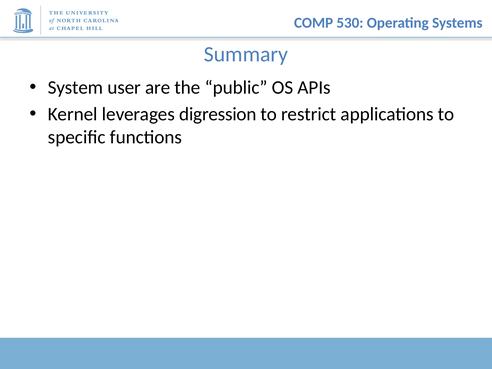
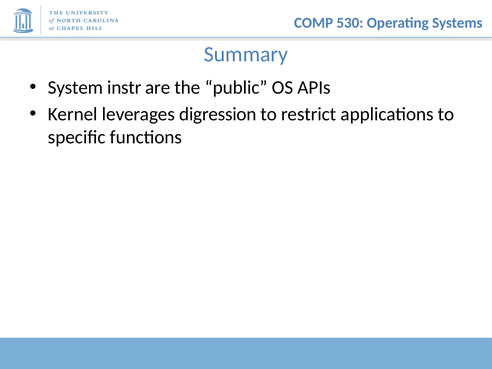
user: user -> instr (124, 87)
